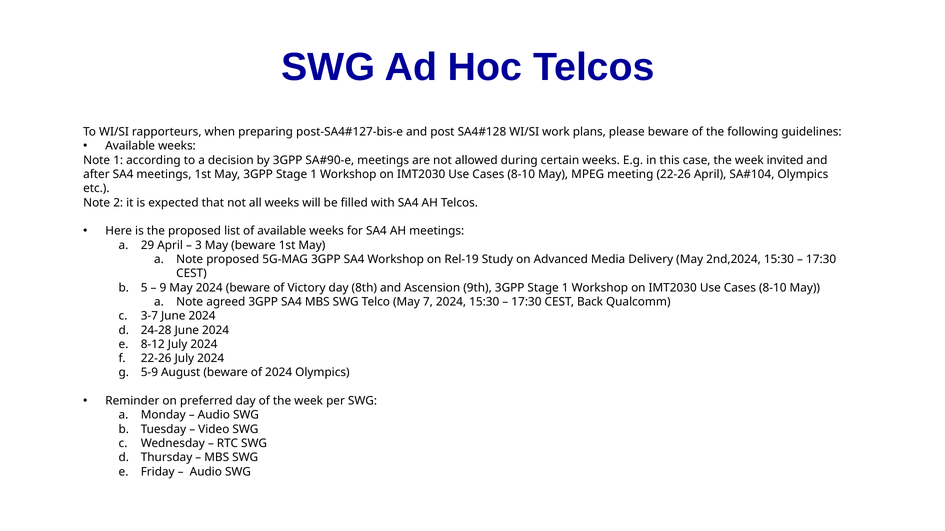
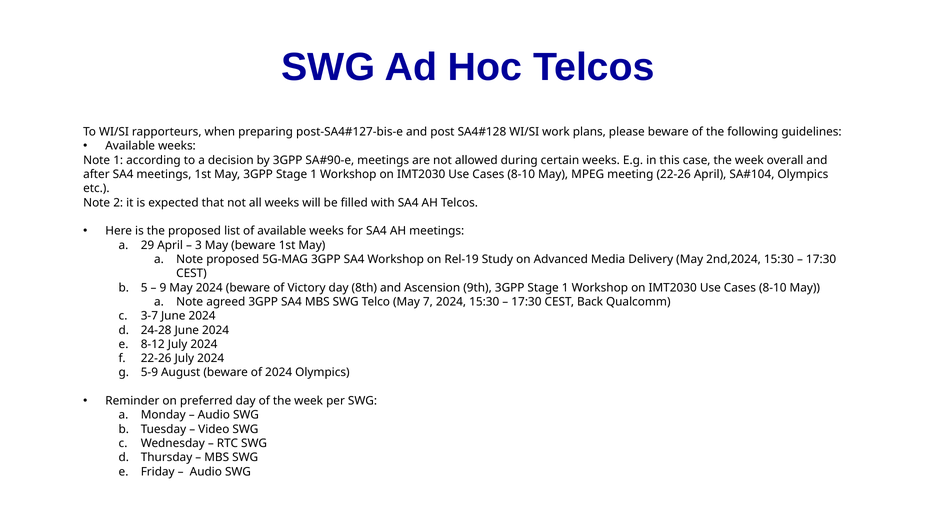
invited: invited -> overall (785, 160)
